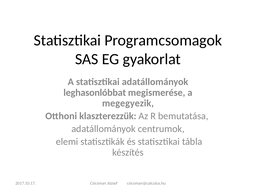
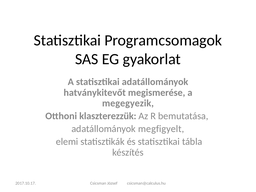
leghasonlóbbat: leghasonlóbbat -> hatványkitevőt (95, 93)
centrumok: centrumok -> megfigyelt (161, 129)
